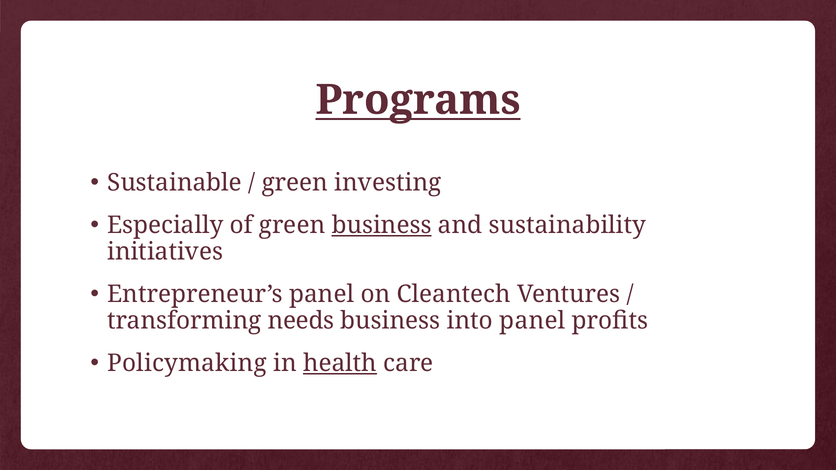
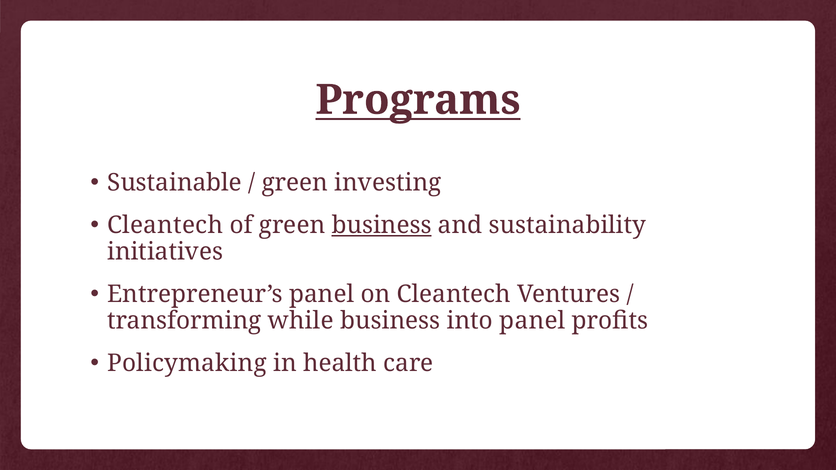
Especially: Especially -> Cleantech (165, 225)
needs: needs -> while (301, 321)
health underline: present -> none (340, 363)
